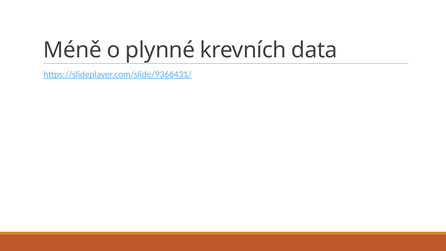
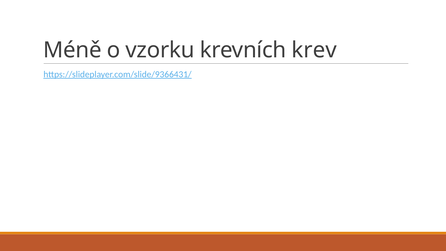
plynné: plynné -> vzorku (160, 50)
data: data -> krev (314, 50)
